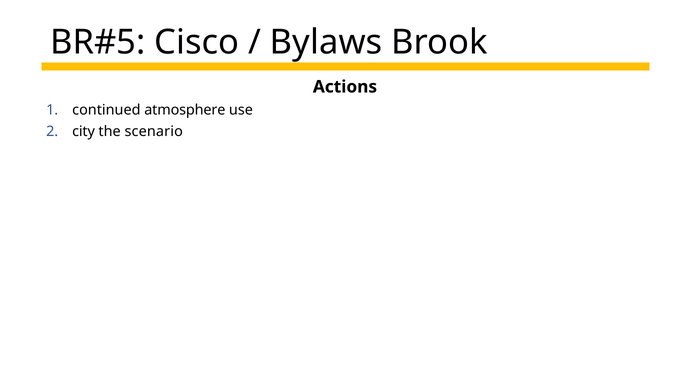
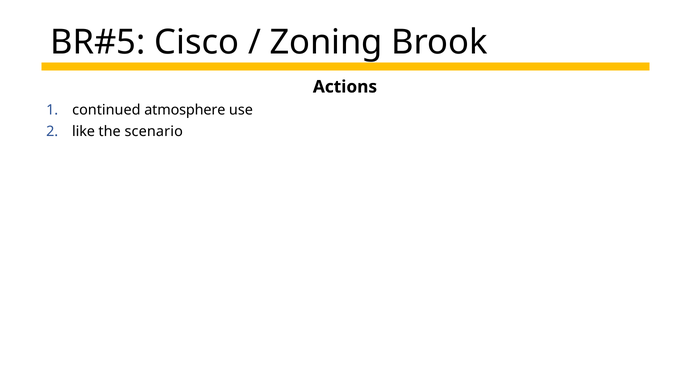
Bylaws: Bylaws -> Zoning (326, 42)
city: city -> like (84, 131)
